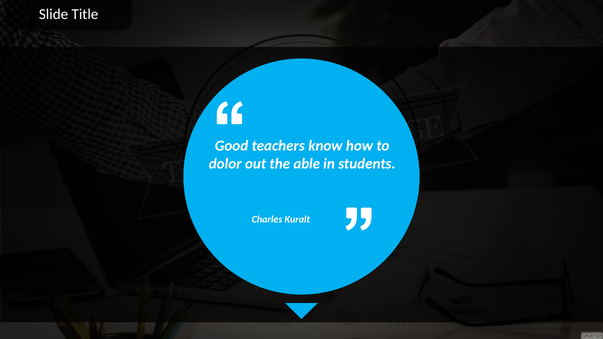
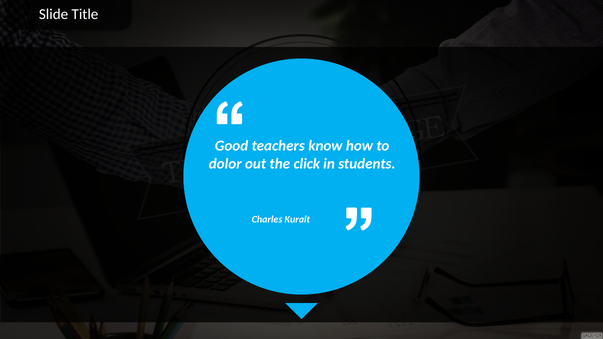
able: able -> click (307, 164)
